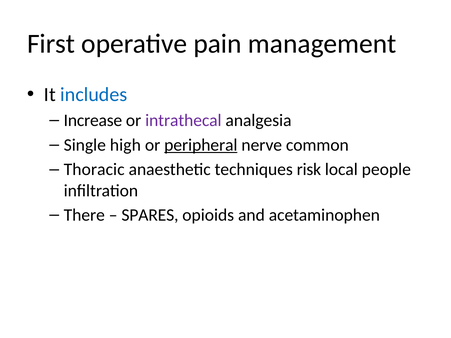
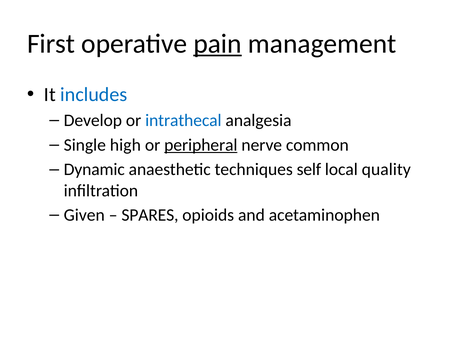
pain underline: none -> present (218, 44)
Increase: Increase -> Develop (93, 121)
intrathecal colour: purple -> blue (183, 121)
Thoracic: Thoracic -> Dynamic (94, 170)
risk: risk -> self (309, 170)
people: people -> quality (386, 170)
There: There -> Given (84, 215)
